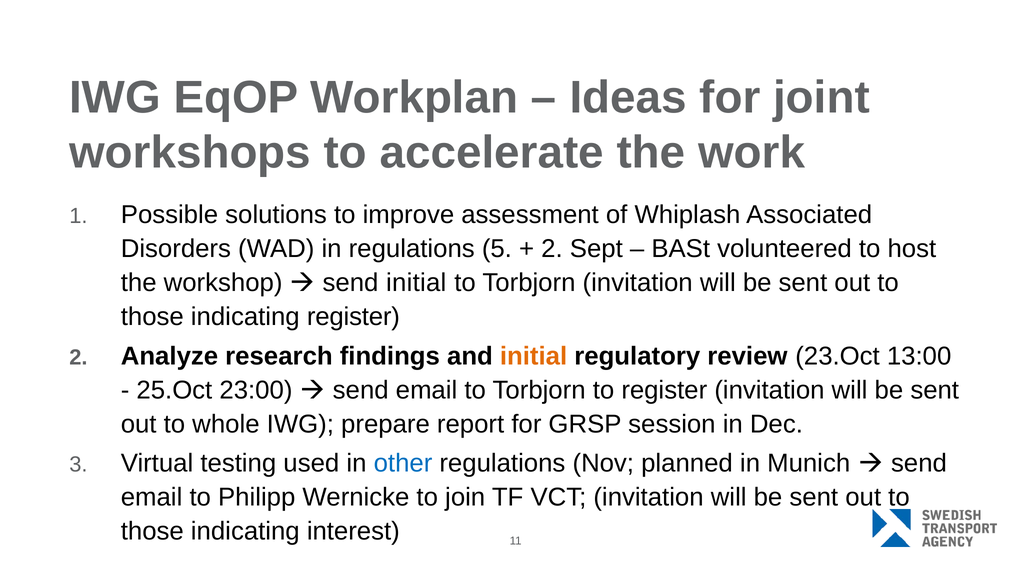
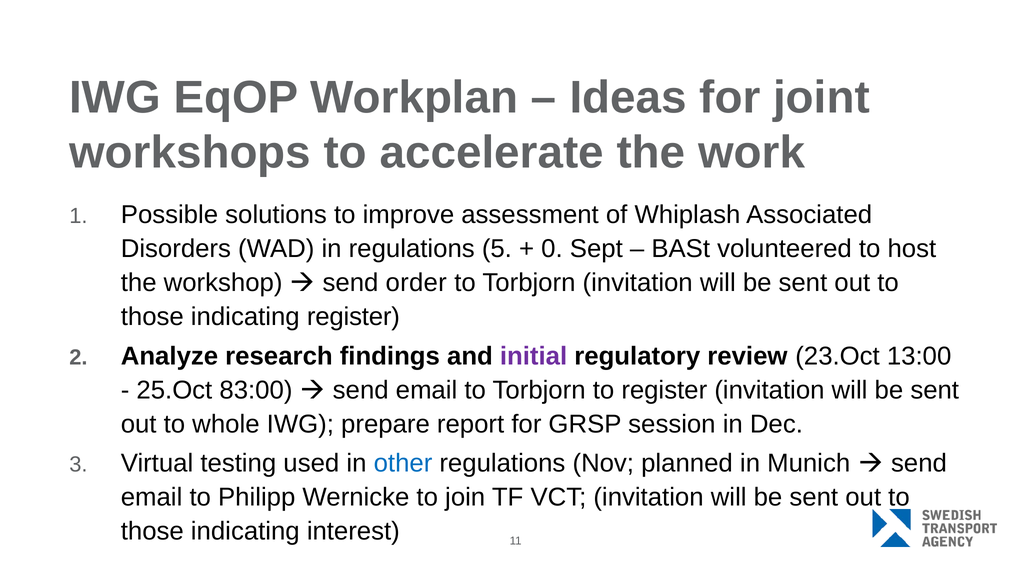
2: 2 -> 0 (552, 249)
send initial: initial -> order (416, 283)
initial colour: orange -> purple (534, 356)
23:00: 23:00 -> 83:00 (256, 390)
